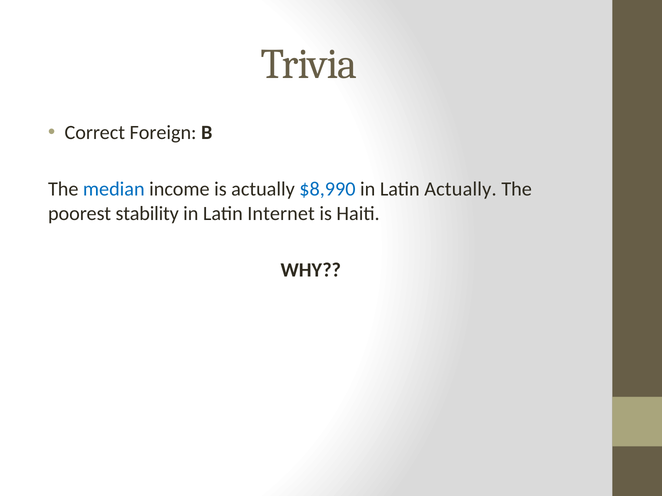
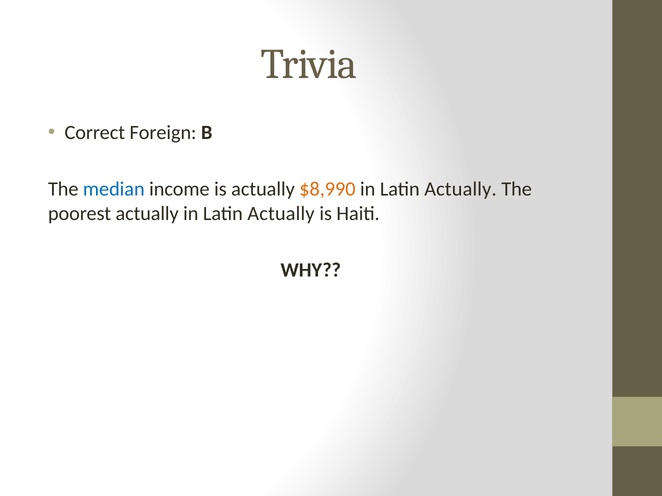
$8,990 colour: blue -> orange (327, 189)
poorest stability: stability -> actually (147, 214)
Internet: Internet -> Actually (281, 214)
